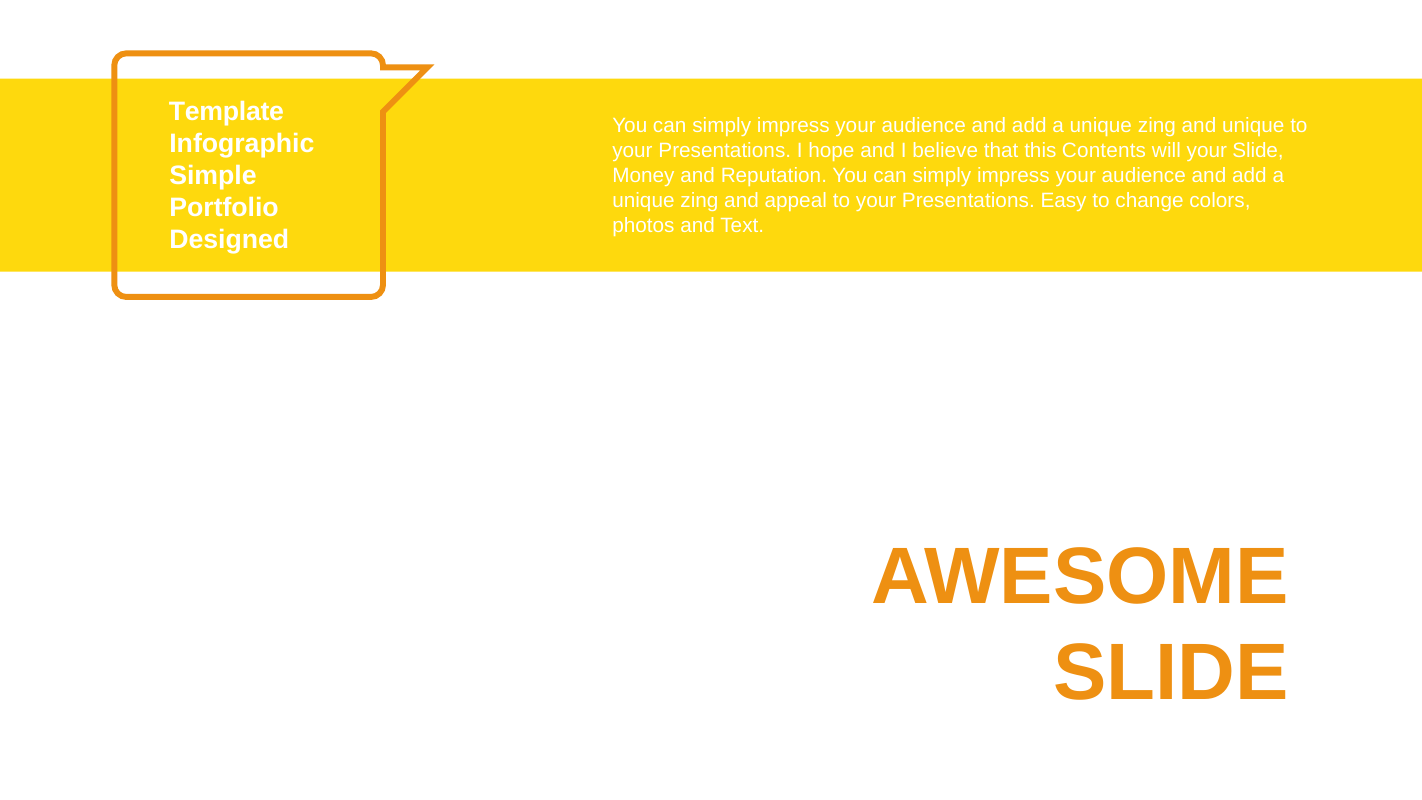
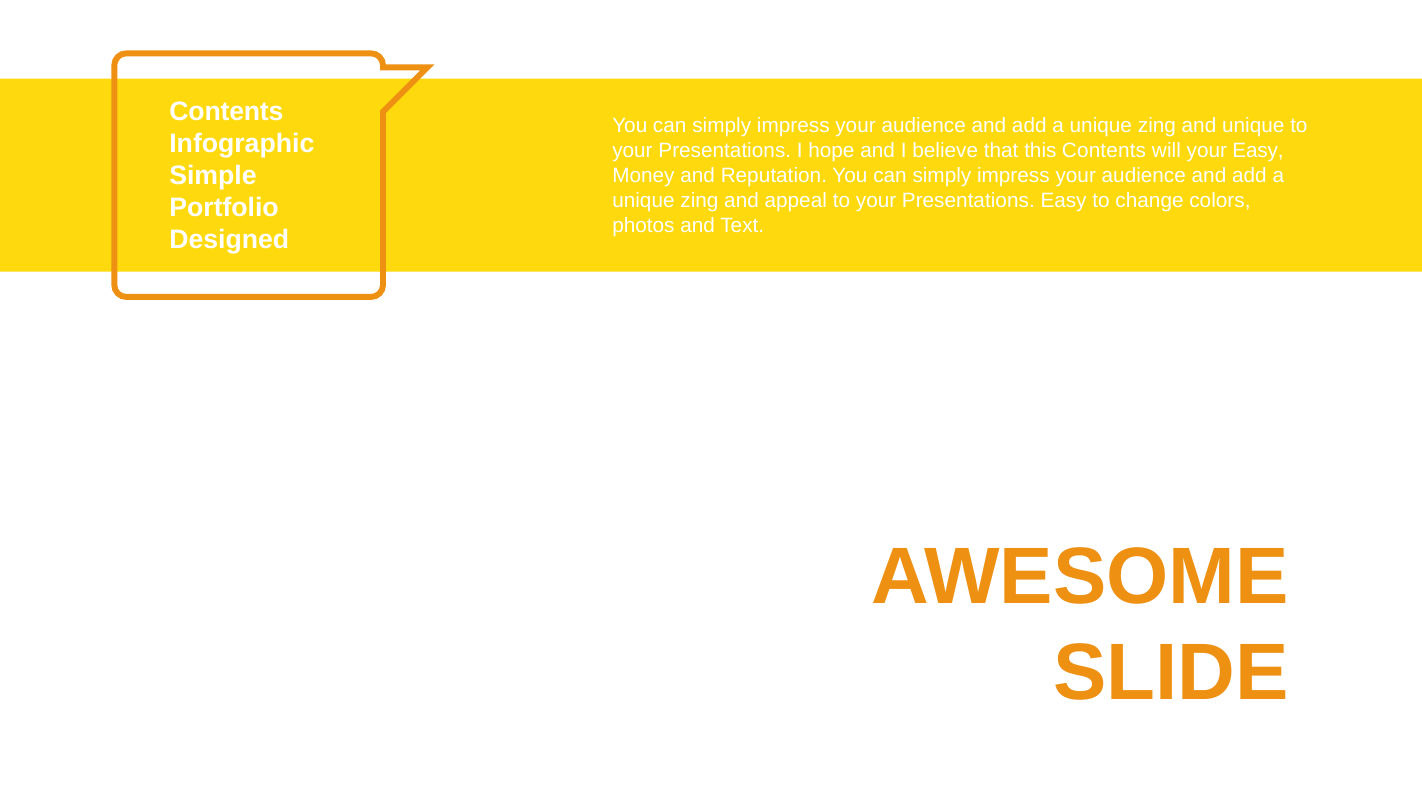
Template: Template -> Contents (226, 112)
your Slide: Slide -> Easy (1258, 151)
